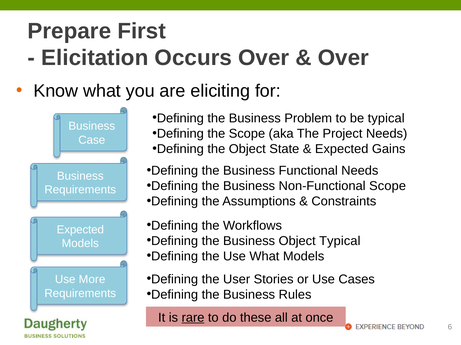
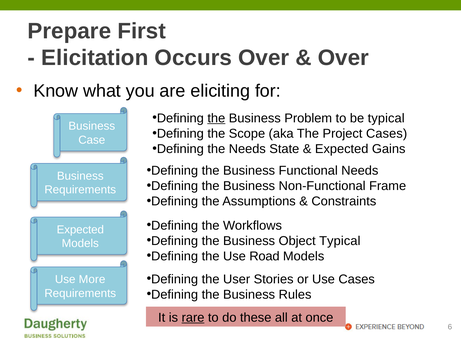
the underline: none -> present (216, 118)
Project Needs: Needs -> Cases (387, 134)
the Object: Object -> Needs (247, 149)
Non-Functional Scope: Scope -> Frame (388, 186)
Use What: What -> Road (264, 257)
